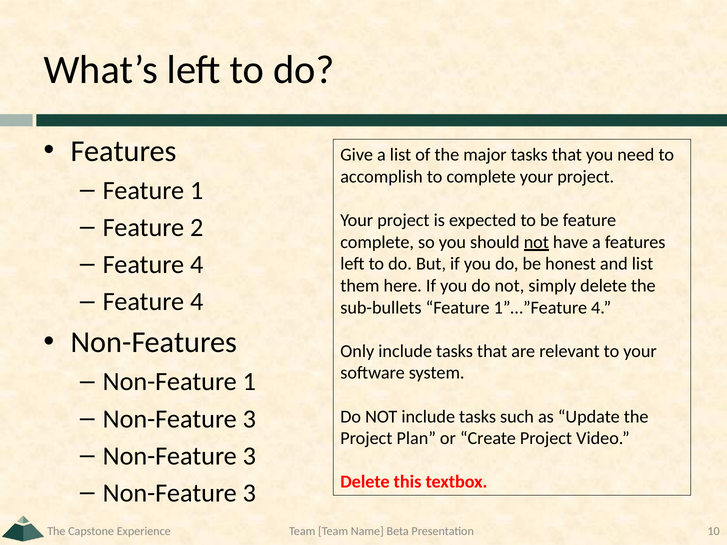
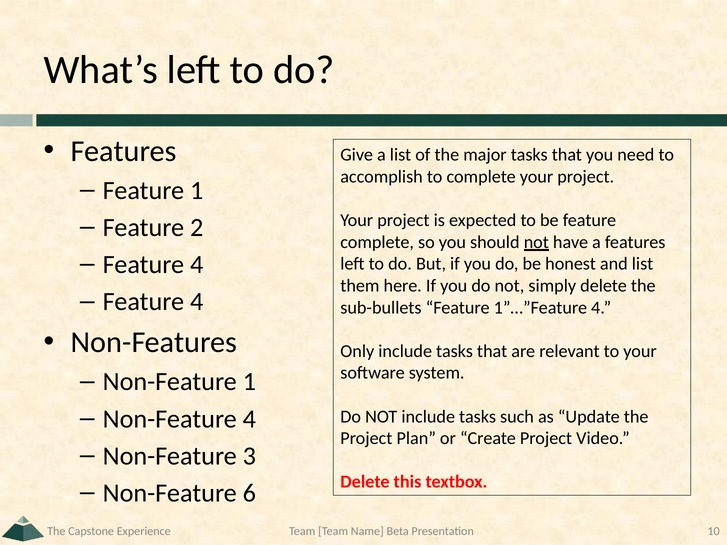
3: 3 -> 4 (249, 419)
3: 3 -> 6 (249, 493)
